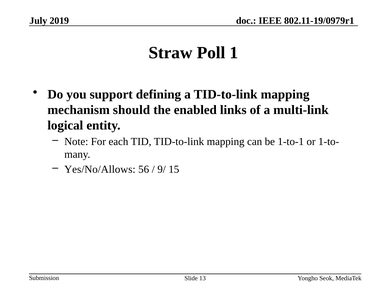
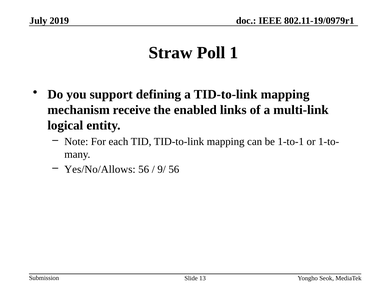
should: should -> receive (132, 110)
9/ 15: 15 -> 56 (174, 170)
